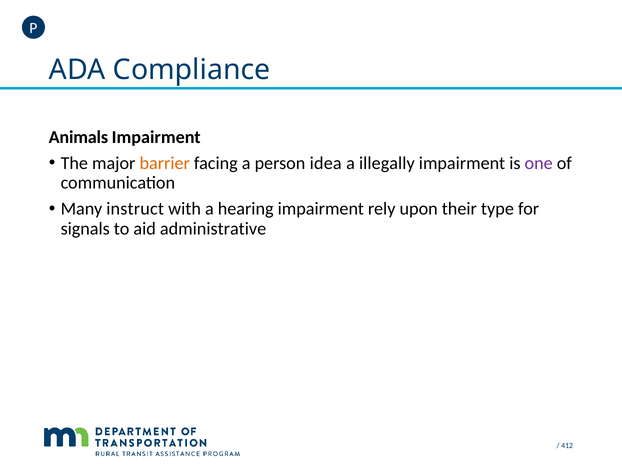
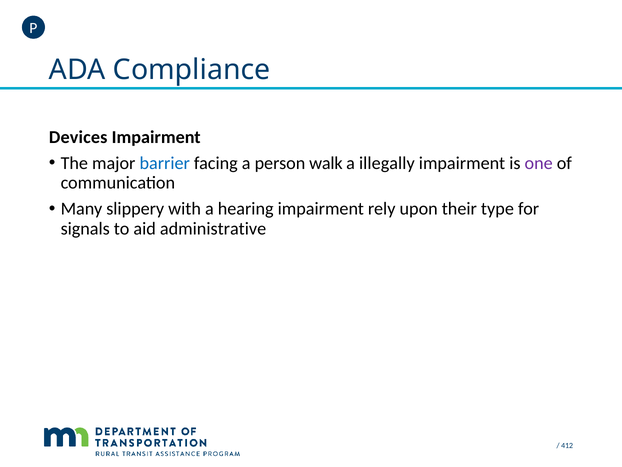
Animals: Animals -> Devices (78, 137)
barrier colour: orange -> blue (165, 163)
idea: idea -> walk (326, 163)
instruct: instruct -> slippery (135, 209)
